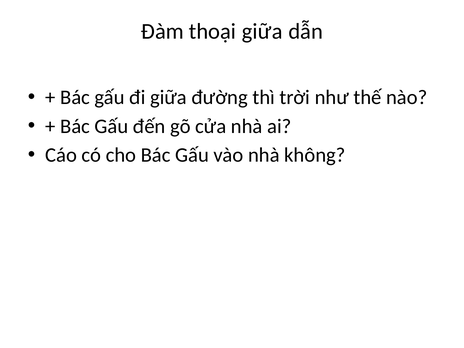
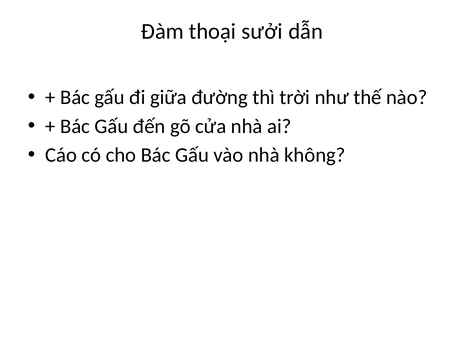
thoại giữa: giữa -> sưởi (262, 31)
